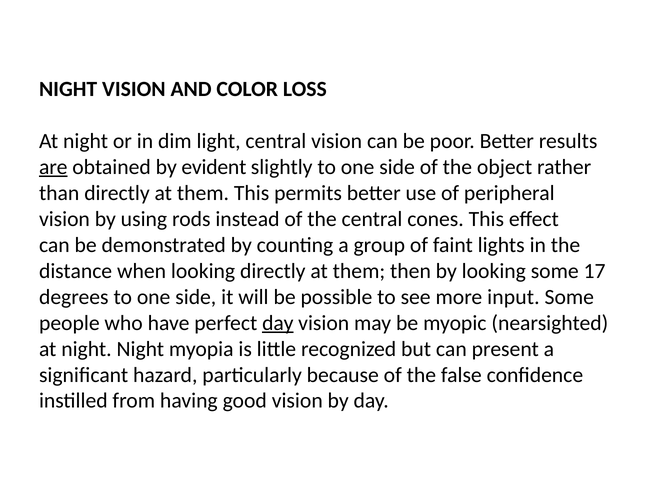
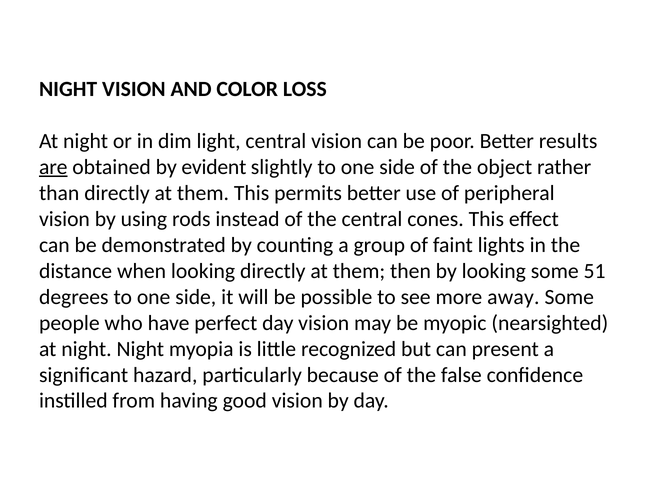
17: 17 -> 51 (595, 271)
input: input -> away (513, 297)
day underline: present -> none (278, 323)
